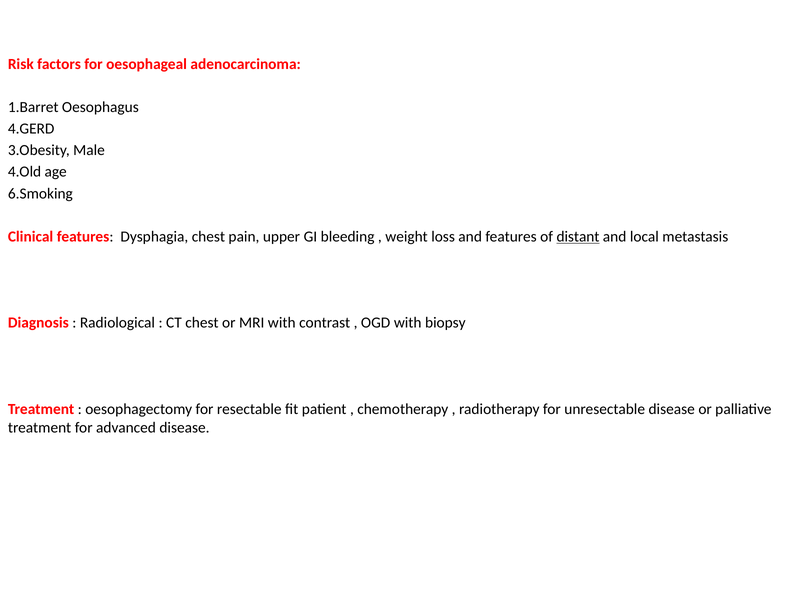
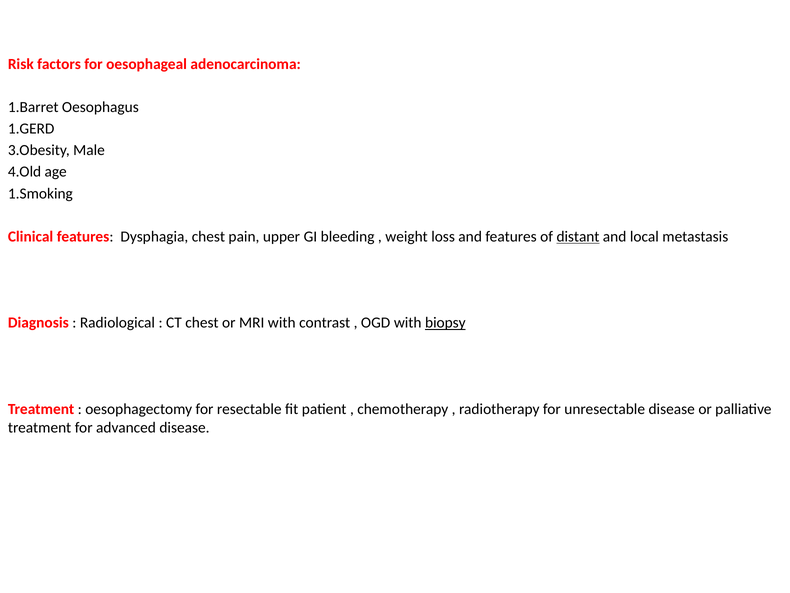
4.GERD: 4.GERD -> 1.GERD (31, 129)
6.Smoking: 6.Smoking -> 1.Smoking (40, 193)
biopsy underline: none -> present (445, 323)
